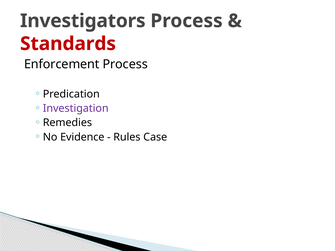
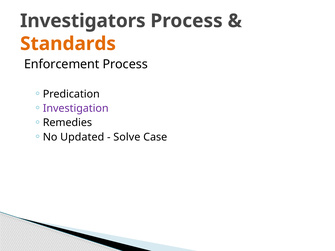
Standards colour: red -> orange (68, 44)
Evidence: Evidence -> Updated (82, 137)
Rules: Rules -> Solve (127, 137)
